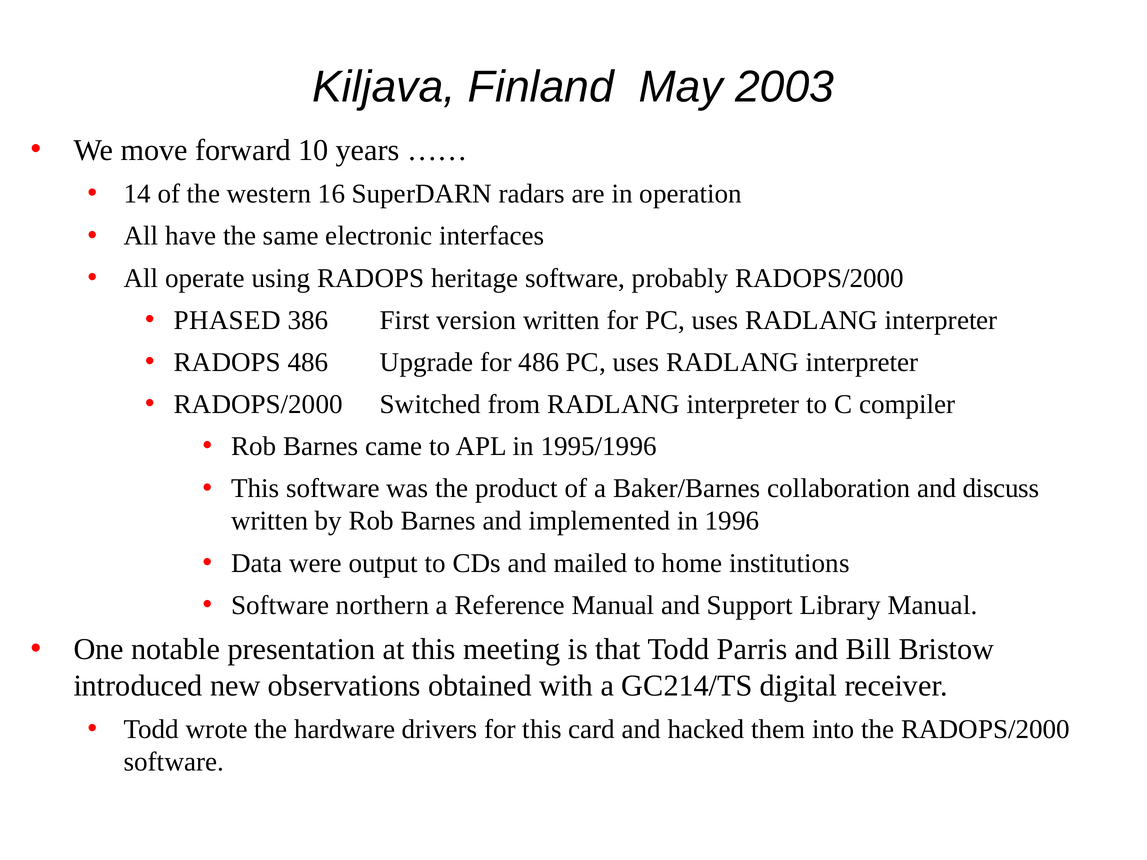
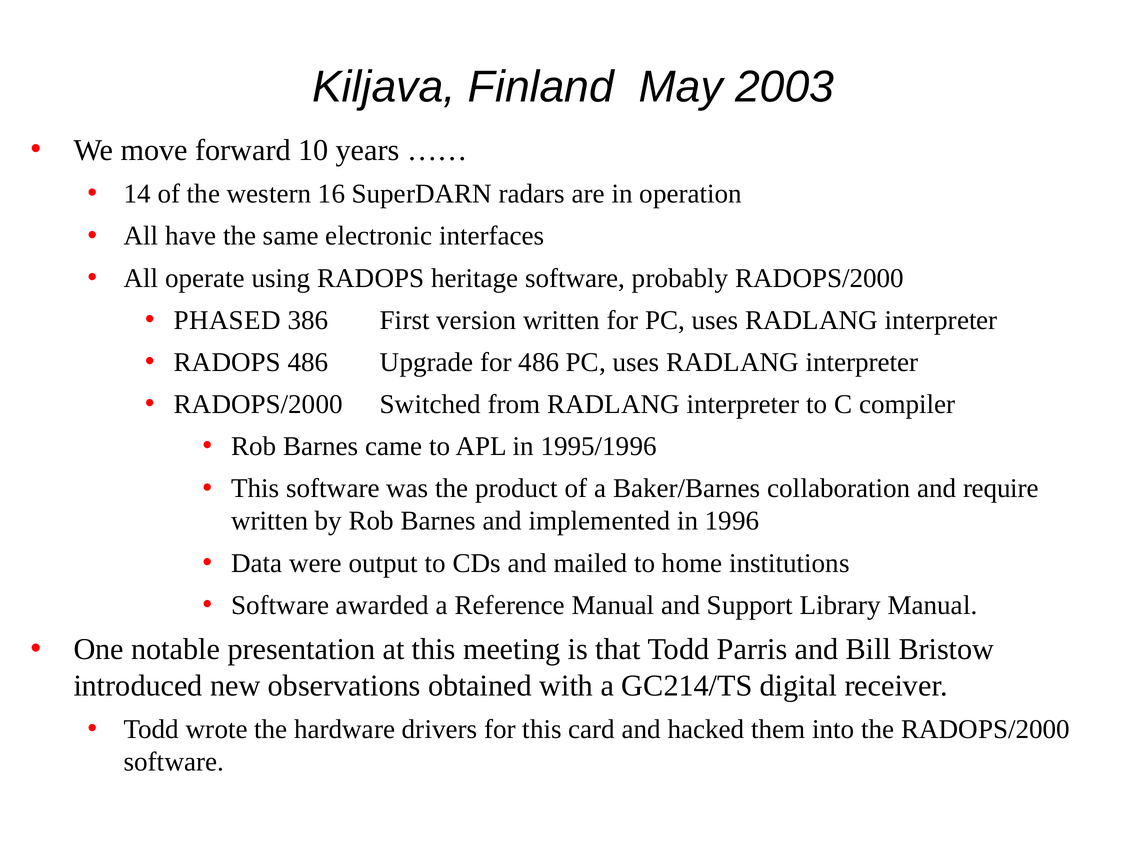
discuss: discuss -> require (1001, 489)
northern: northern -> awarded (382, 605)
